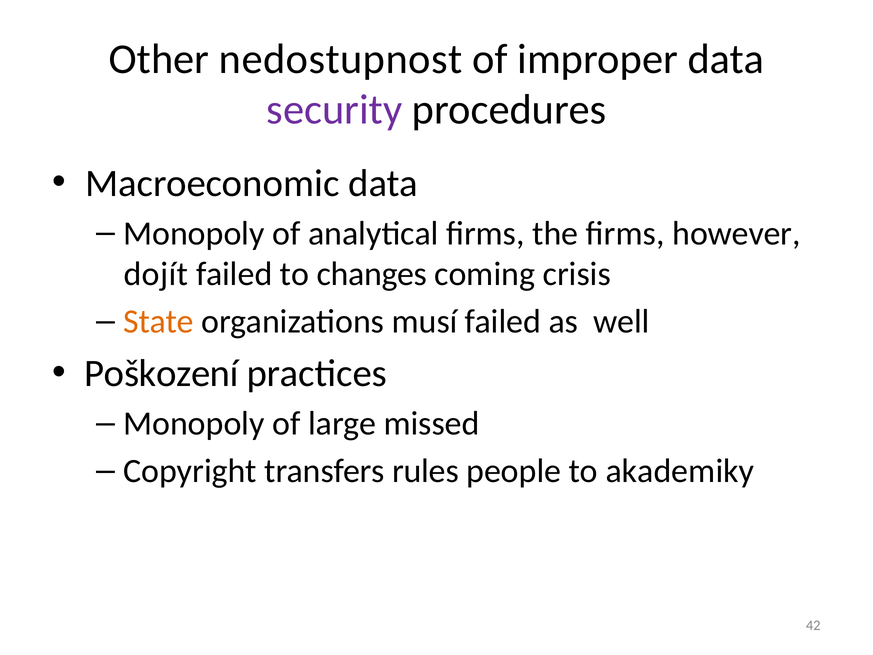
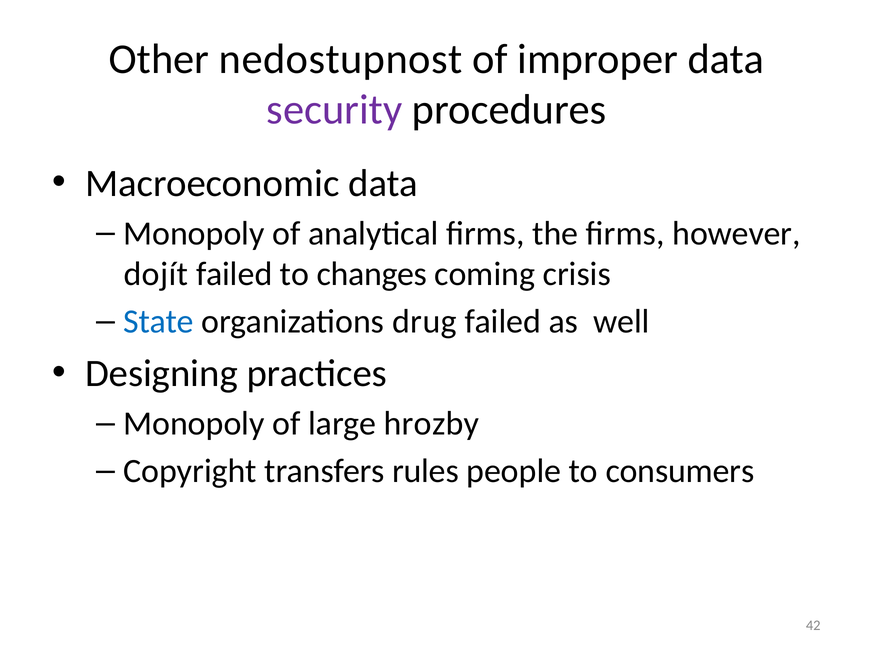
State colour: orange -> blue (159, 322)
musí: musí -> drug (424, 322)
Poškození: Poškození -> Designing (161, 373)
missed: missed -> hrozby (431, 424)
akademiky: akademiky -> consumers (680, 471)
